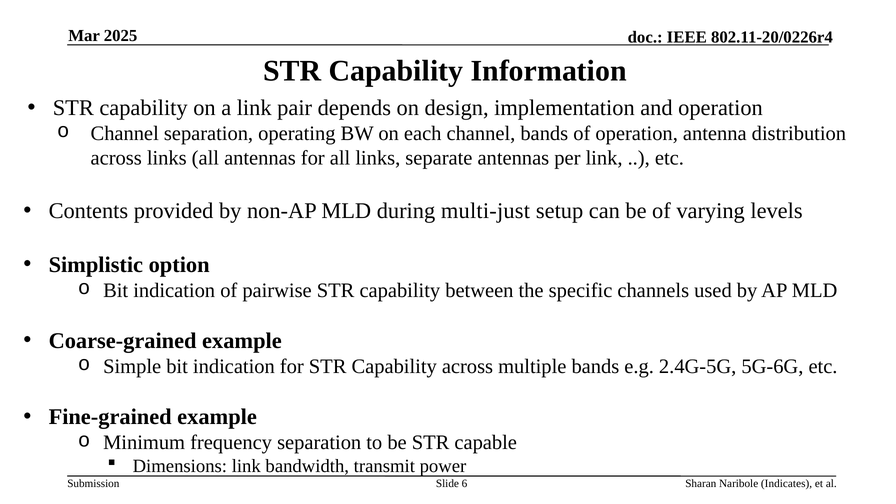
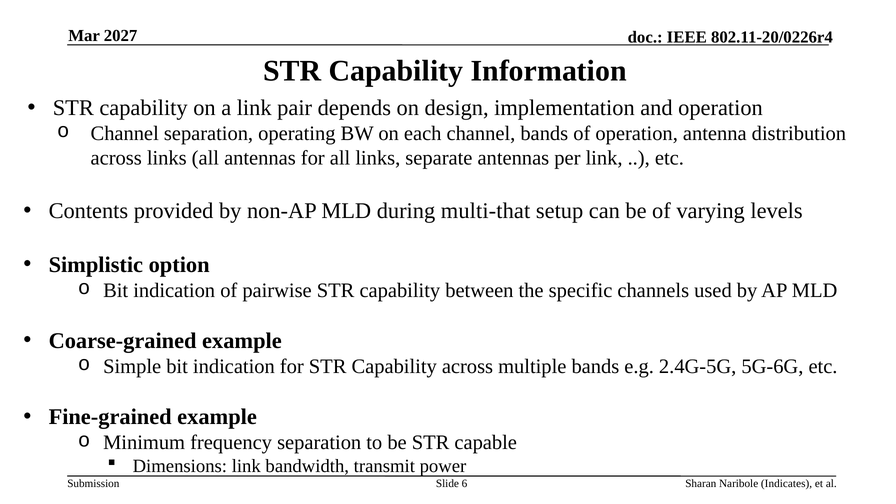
2025: 2025 -> 2027 (121, 36)
multi-just: multi-just -> multi-that (486, 211)
